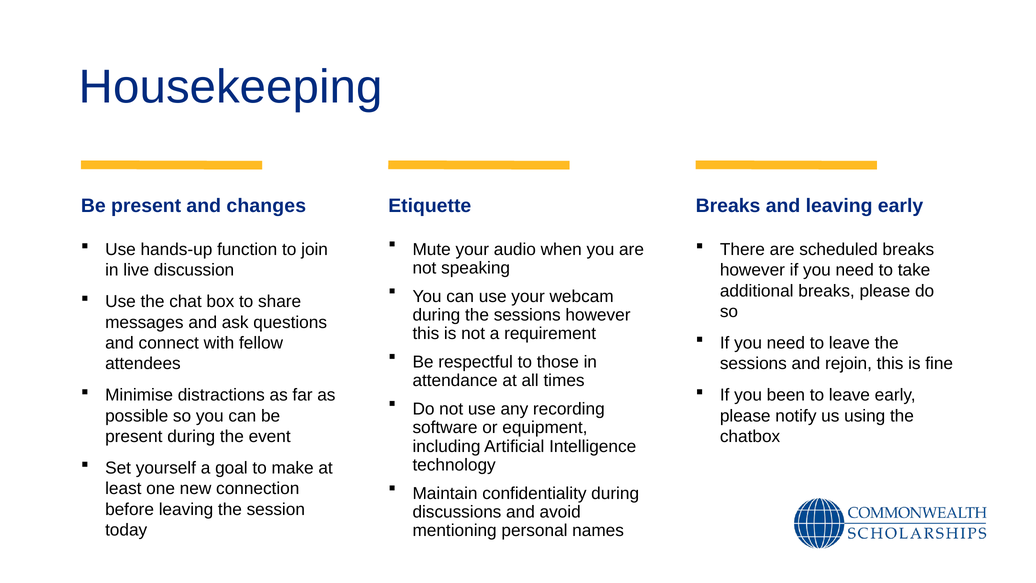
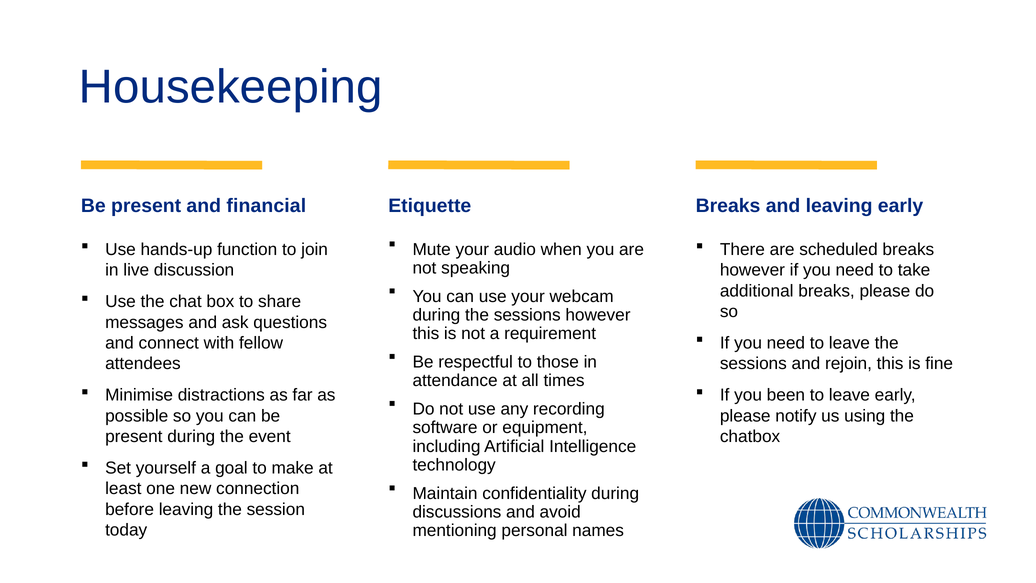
changes: changes -> financial (266, 206)
